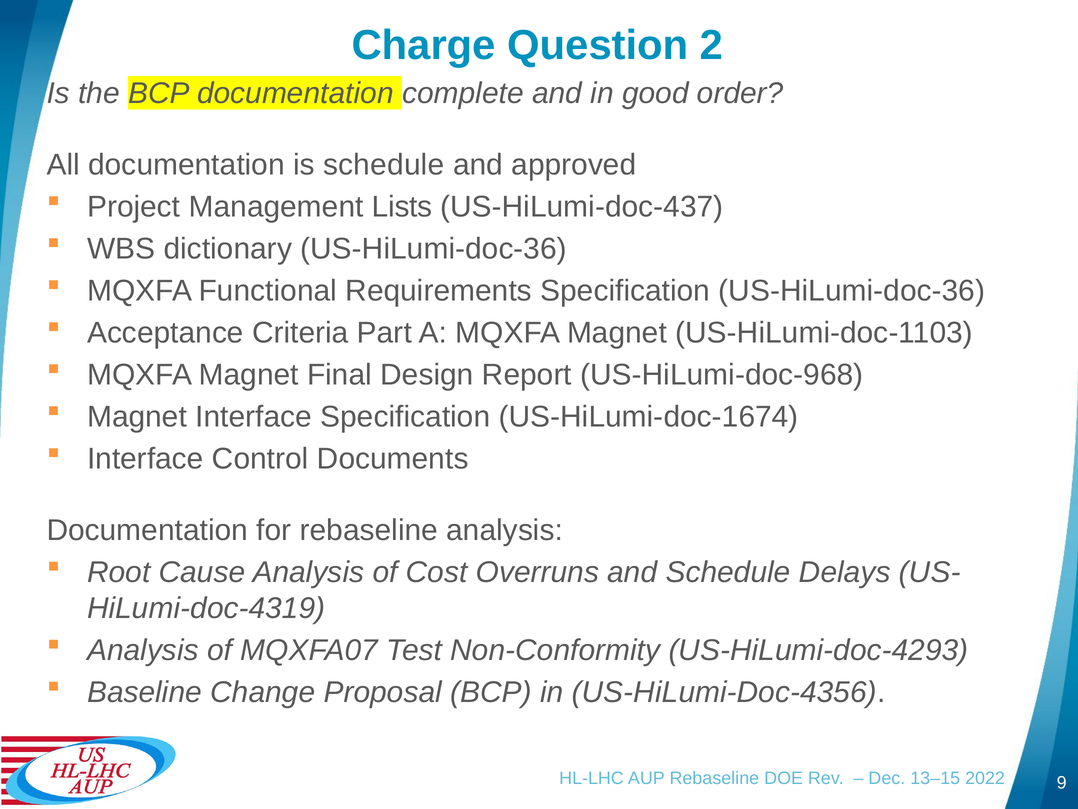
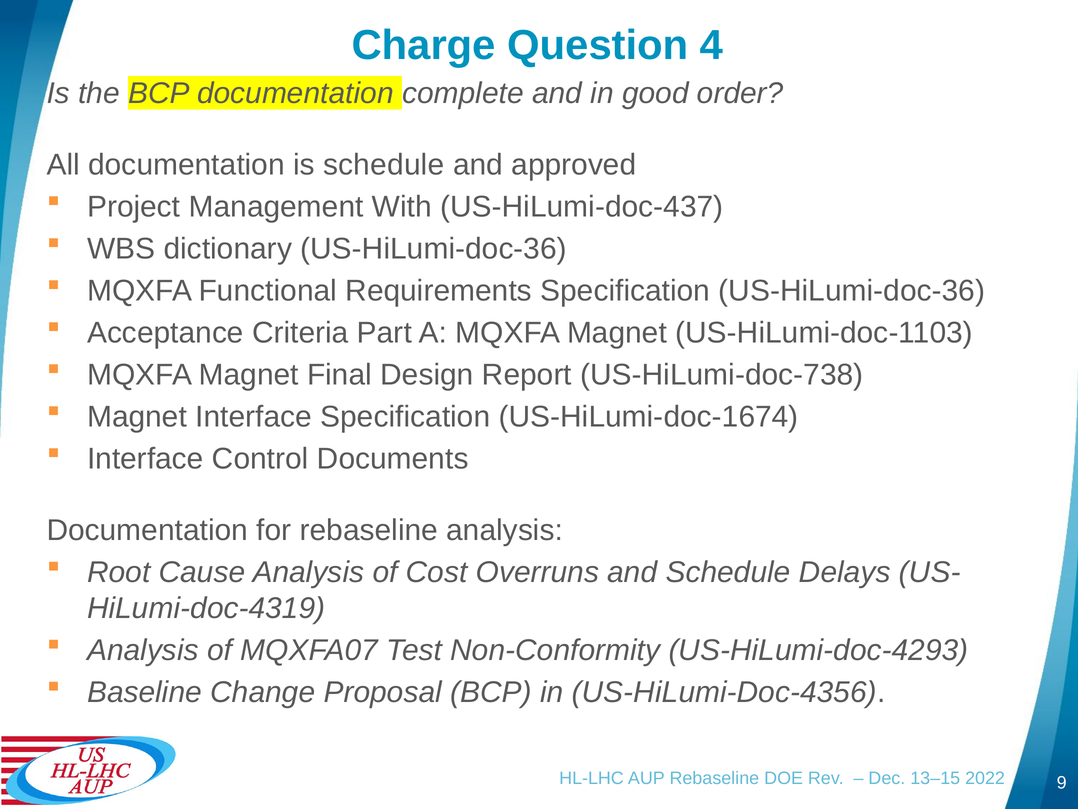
2: 2 -> 4 (712, 45)
Lists: Lists -> With (402, 207)
US-HiLumi-doc-968: US-HiLumi-doc-968 -> US-HiLumi-doc-738 (722, 375)
